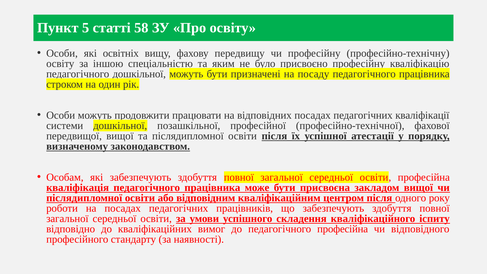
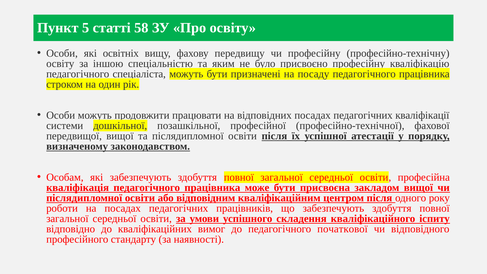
дошкільної: дошкільної -> спеціаліста (139, 74)
педагогічного професійна: професійна -> початкової (342, 229)
